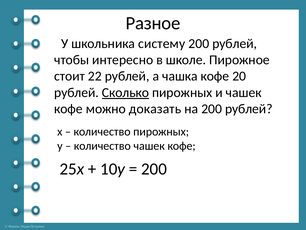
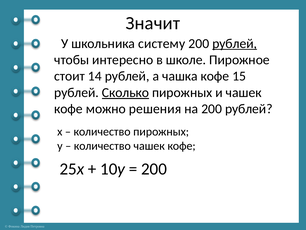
Разное: Разное -> Значит (153, 23)
рублей underline: none -> present (235, 43)
22: 22 -> 14 (95, 76)
20: 20 -> 15 (239, 76)
доказать: доказать -> решения (155, 109)
